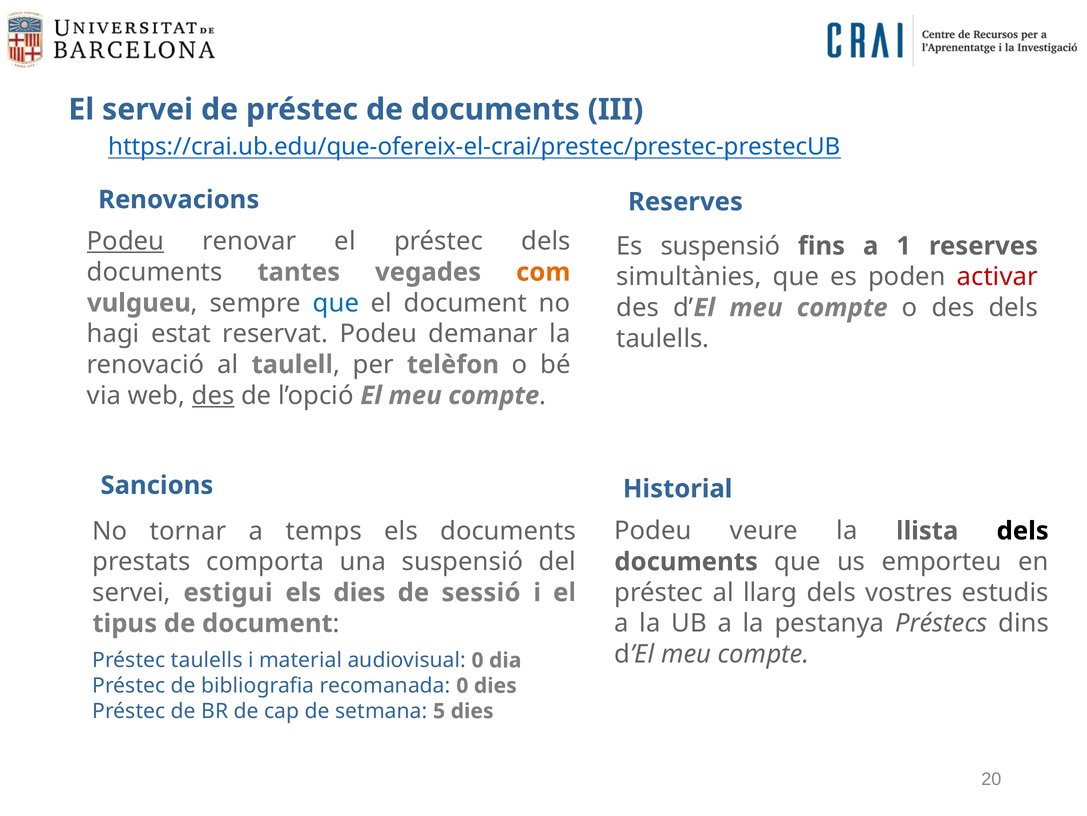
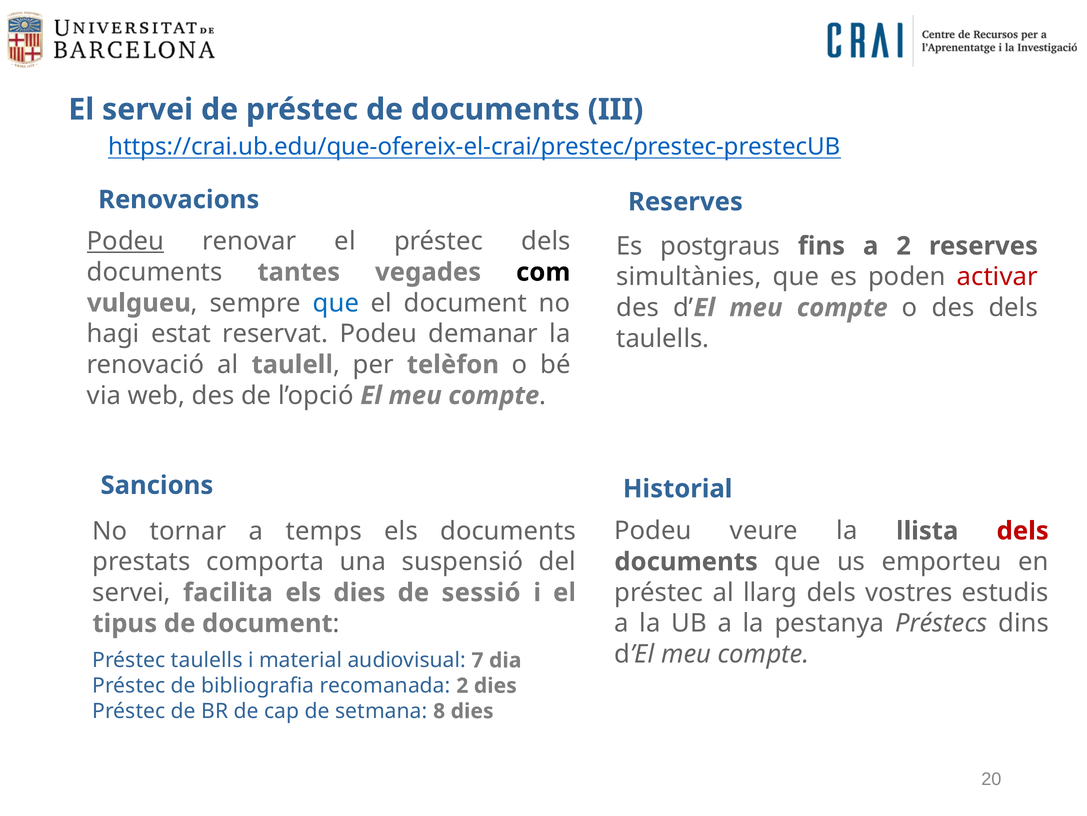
Es suspensió: suspensió -> postgraus (720, 246)
a 1: 1 -> 2 (904, 246)
com colour: orange -> black (543, 272)
des underline: present -> none (213, 395)
dels colour: black -> red (1023, 530)
estigui: estigui -> facilita (228, 592)
audiovisual 0: 0 -> 7 (478, 660)
recomanada 0: 0 -> 2 (462, 685)
5: 5 -> 8 (439, 711)
